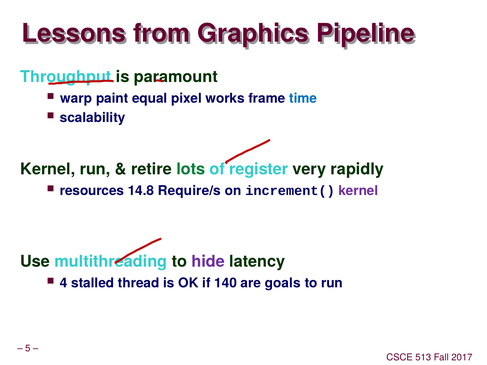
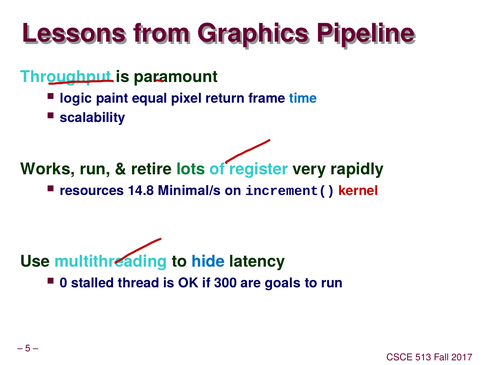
warp: warp -> logic (76, 98)
works: works -> return (225, 98)
Kernel: Kernel -> Works (48, 169)
Require/s: Require/s -> Minimal/s (189, 191)
kernel colour: purple -> red (358, 191)
hide colour: purple -> blue (208, 262)
4: 4 -> 0 (64, 283)
140: 140 -> 300 (226, 283)
